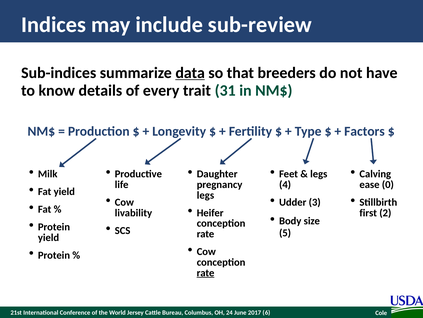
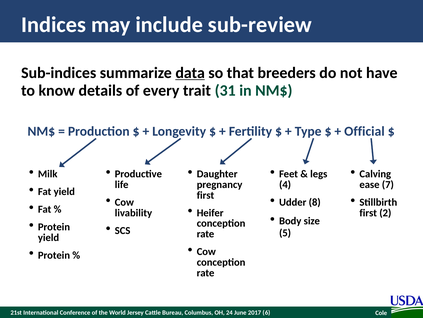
Factors: Factors -> Official (364, 131)
0: 0 -> 7 (388, 184)
legs: legs -> first (205, 195)
3: 3 -> 8 (315, 202)
rate underline: present -> none (206, 272)
